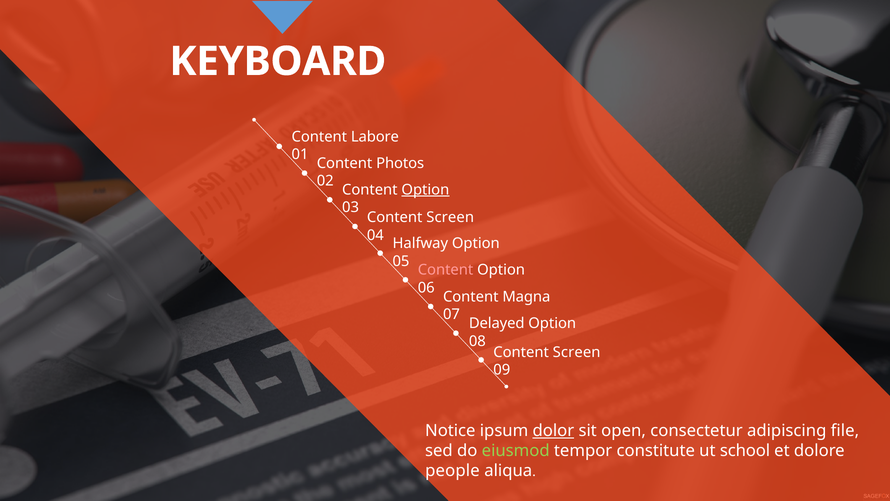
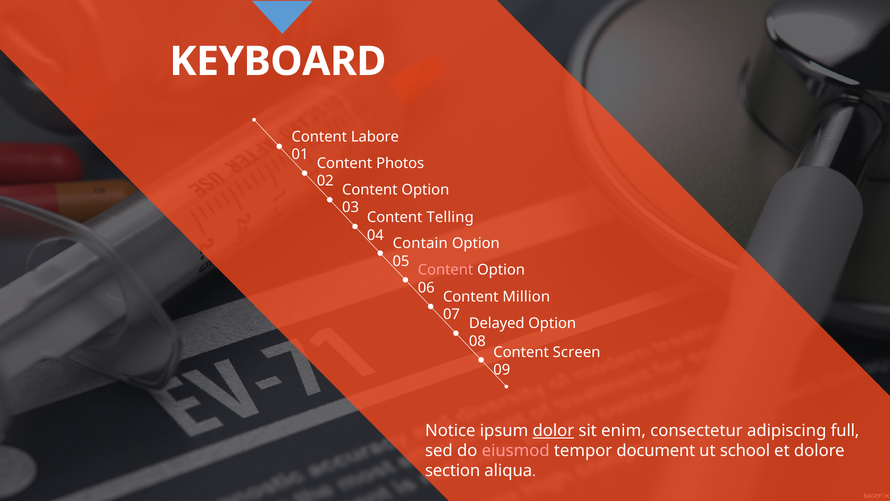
Option underline: present -> none (425, 190)
Screen: Screen -> Telling (450, 217)
Halfway: Halfway -> Contain (420, 243)
Magna: Magna -> Million (526, 297)
open: open -> enim (624, 431)
file: file -> full (845, 431)
eiusmod colour: light green -> pink (516, 451)
constitute: constitute -> document (656, 451)
people: people -> section (453, 471)
